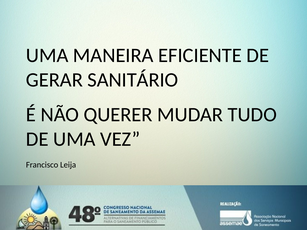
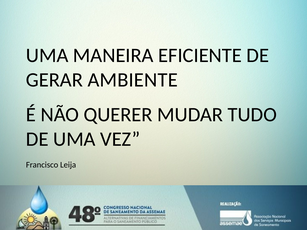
SANITÁRIO: SANITÁRIO -> AMBIENTE (133, 80)
